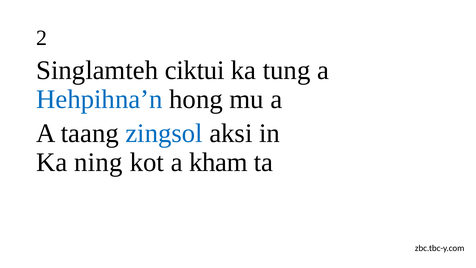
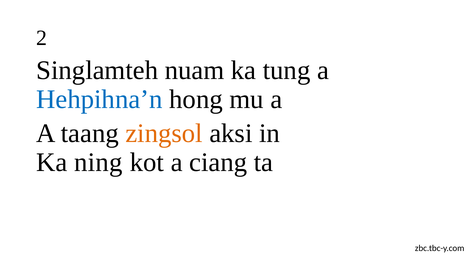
ciktui: ciktui -> nuam (195, 70)
zingsol colour: blue -> orange (164, 133)
kham: kham -> ciang (218, 162)
